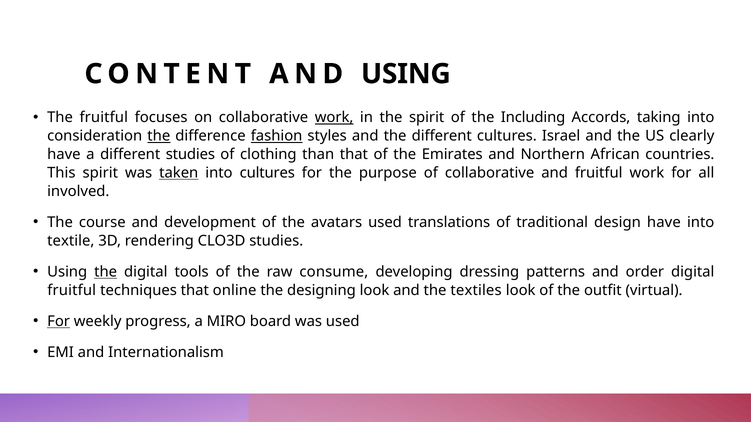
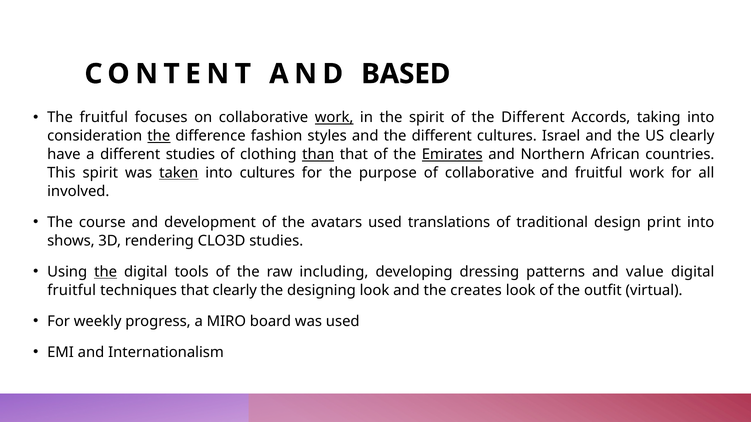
AND USING: USING -> BASED (406, 74)
of the Including: Including -> Different (533, 118)
fashion underline: present -> none (277, 136)
than underline: none -> present (318, 155)
Emirates underline: none -> present (452, 155)
design have: have -> print (664, 223)
textile: textile -> shows (71, 241)
consume: consume -> including (334, 272)
order: order -> value (645, 272)
that online: online -> clearly (235, 291)
textiles: textiles -> creates (476, 291)
For underline: present -> none (59, 322)
